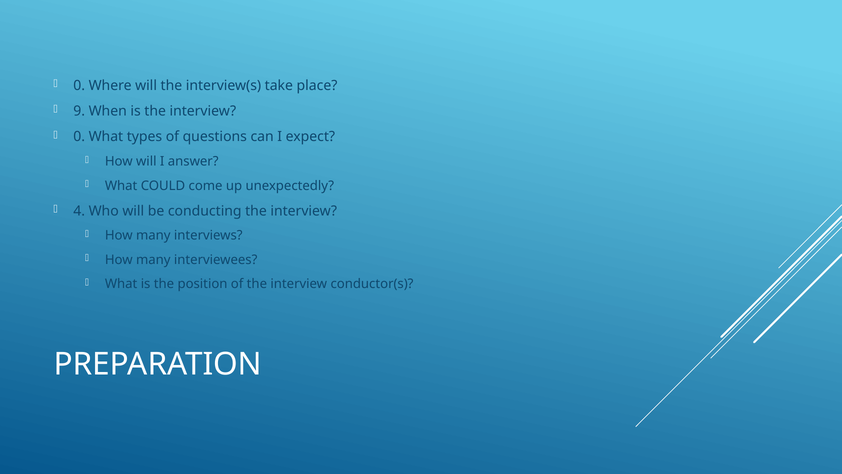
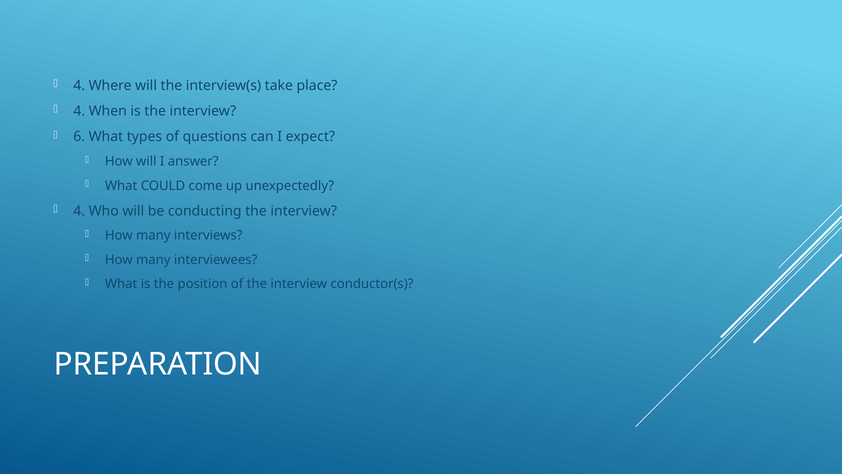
0: 0 -> 4 (79, 85)
9: 9 -> 4 (79, 111)
0: 0 -> 6 (79, 137)
